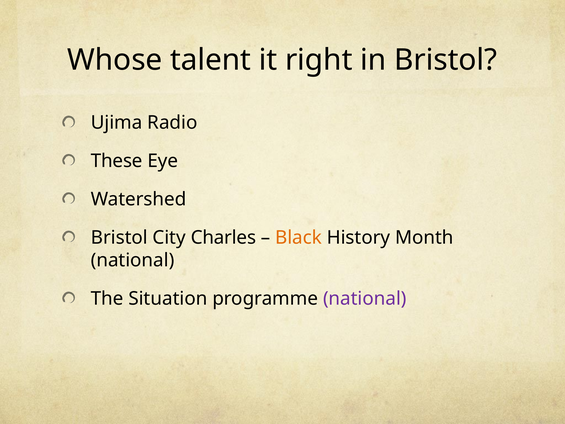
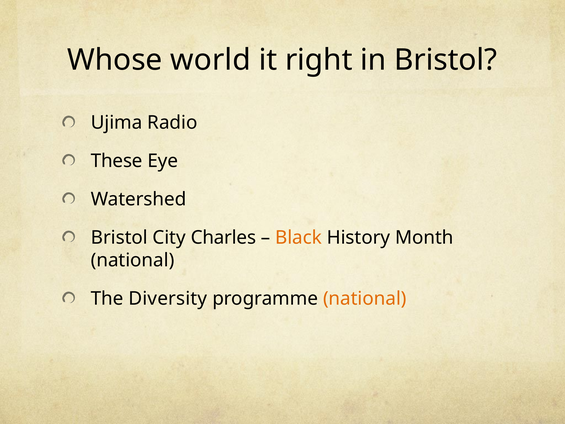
talent: talent -> world (211, 60)
Situation: Situation -> Diversity (168, 298)
national colour: purple -> orange (365, 298)
